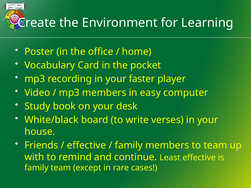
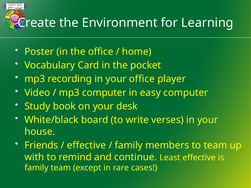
your faster: faster -> office (142, 79)
mp3 members: members -> computer (104, 93)
